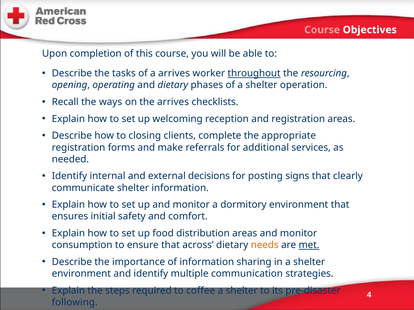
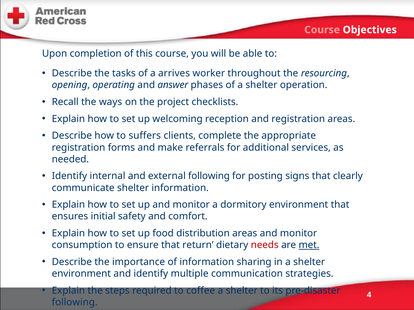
throughout underline: present -> none (254, 73)
and dietary: dietary -> answer (173, 85)
the arrives: arrives -> project (173, 102)
closing: closing -> suffers (145, 136)
external decisions: decisions -> following (209, 176)
across: across -> return (198, 245)
needs colour: orange -> red (265, 245)
